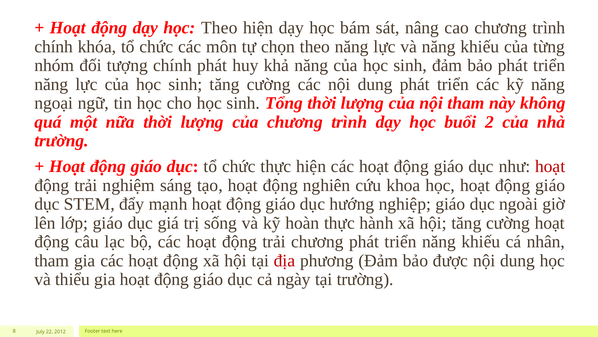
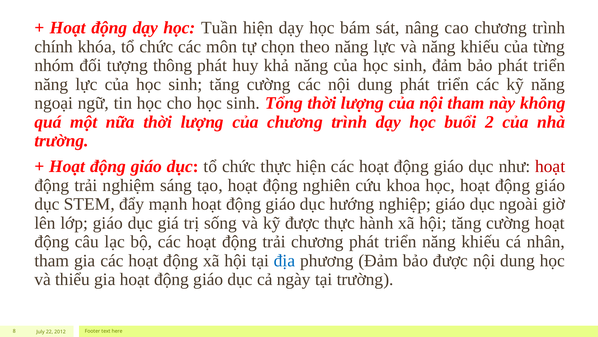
học Theo: Theo -> Tuần (219, 28)
tượng chính: chính -> thông (173, 65)
kỹ hoàn: hoàn -> được (302, 223)
địa colour: red -> blue (284, 260)
